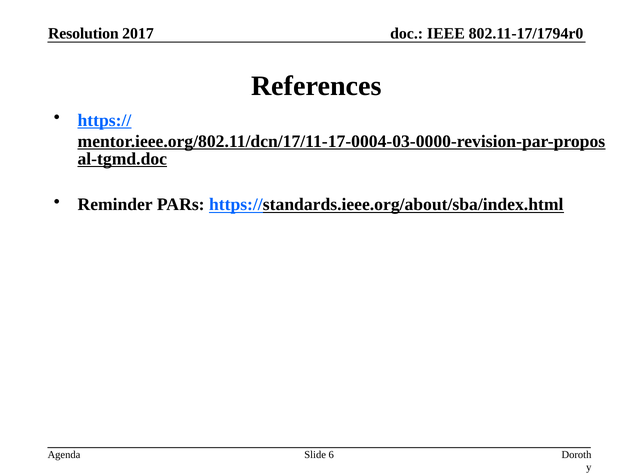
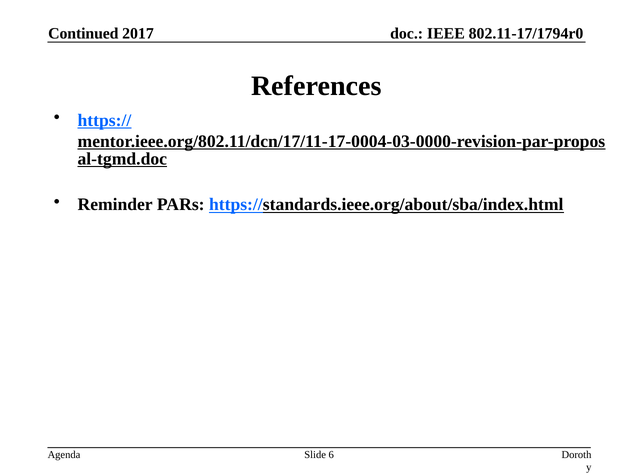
Resolution: Resolution -> Continued (83, 34)
